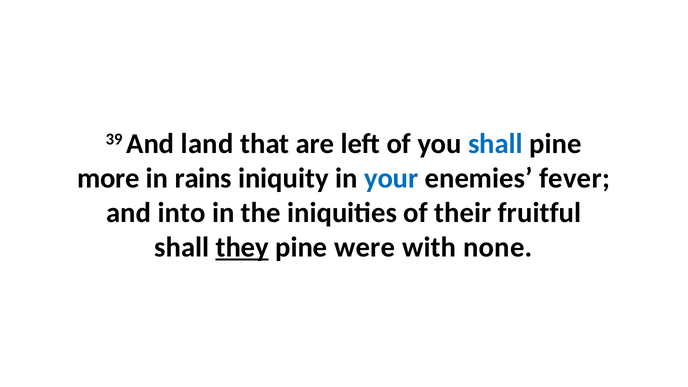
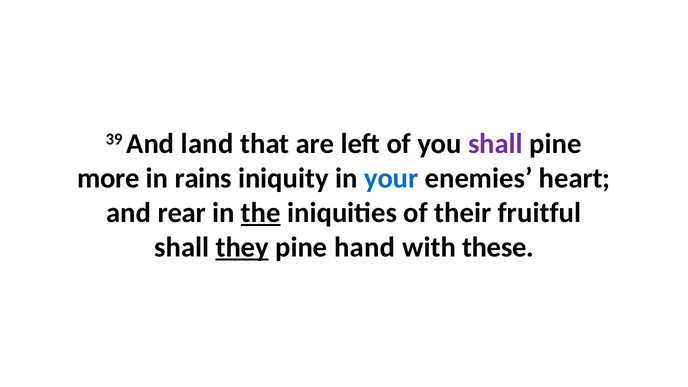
shall colour: blue -> purple (496, 144)
fever: fever -> heart (575, 178)
into: into -> rear (182, 213)
the underline: none -> present (261, 213)
were: were -> hand (365, 247)
none: none -> these (498, 247)
